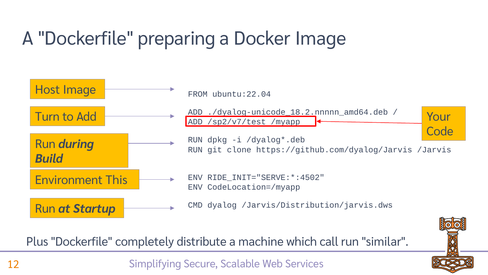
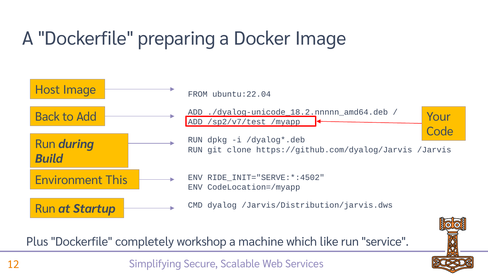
Turn: Turn -> Back (47, 117)
distribute: distribute -> workshop (202, 241)
call: call -> like (329, 241)
similar: similar -> service (385, 241)
